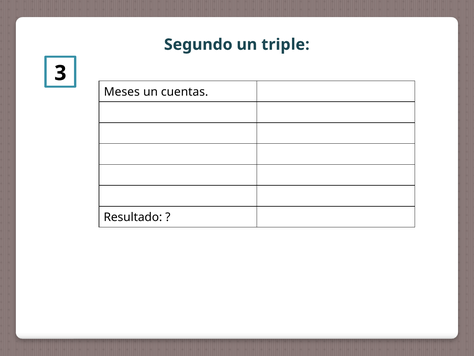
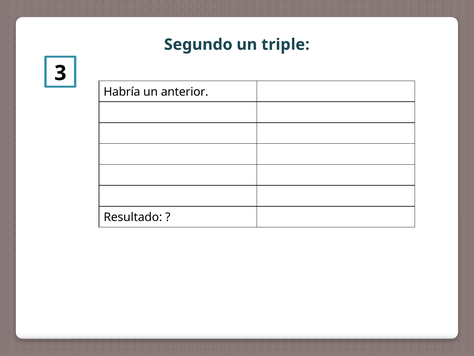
Meses: Meses -> Habría (122, 92)
cuentas: cuentas -> anterior (185, 92)
